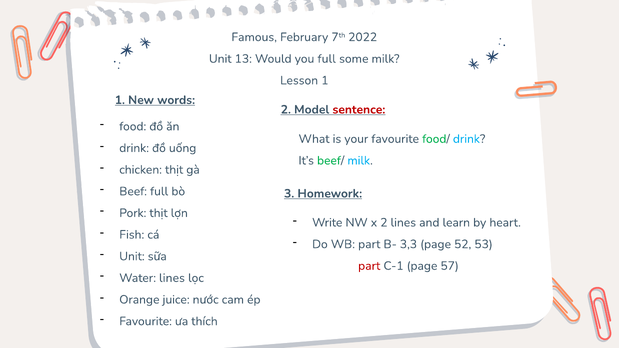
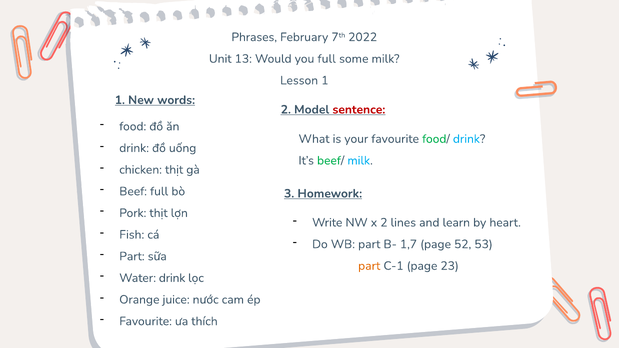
Famous: Famous -> Phrases (254, 37)
3,3: 3,3 -> 1,7 (408, 244)
Unit: Unit -> Part (132, 256)
part colour: red -> orange (369, 266)
57: 57 -> 23 (450, 266)
Water lines: lines -> drink (172, 278)
